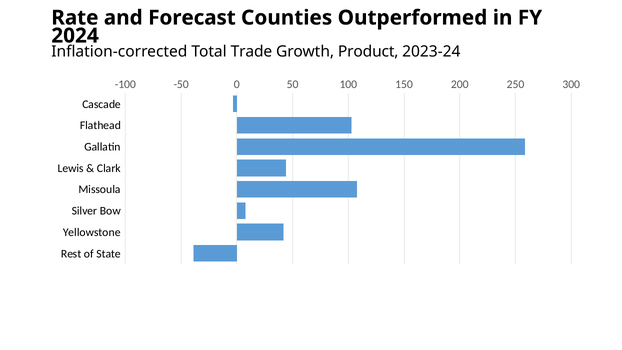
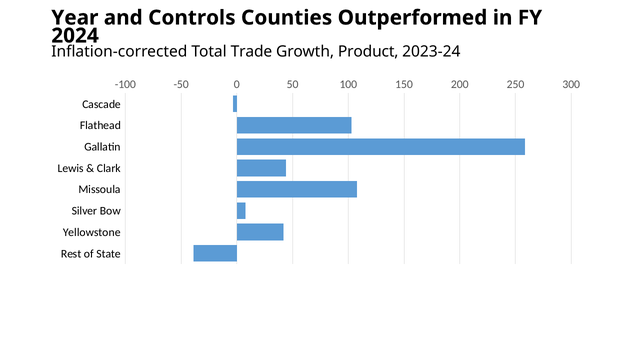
Rate: Rate -> Year (75, 18)
Forecast: Forecast -> Controls (192, 18)
